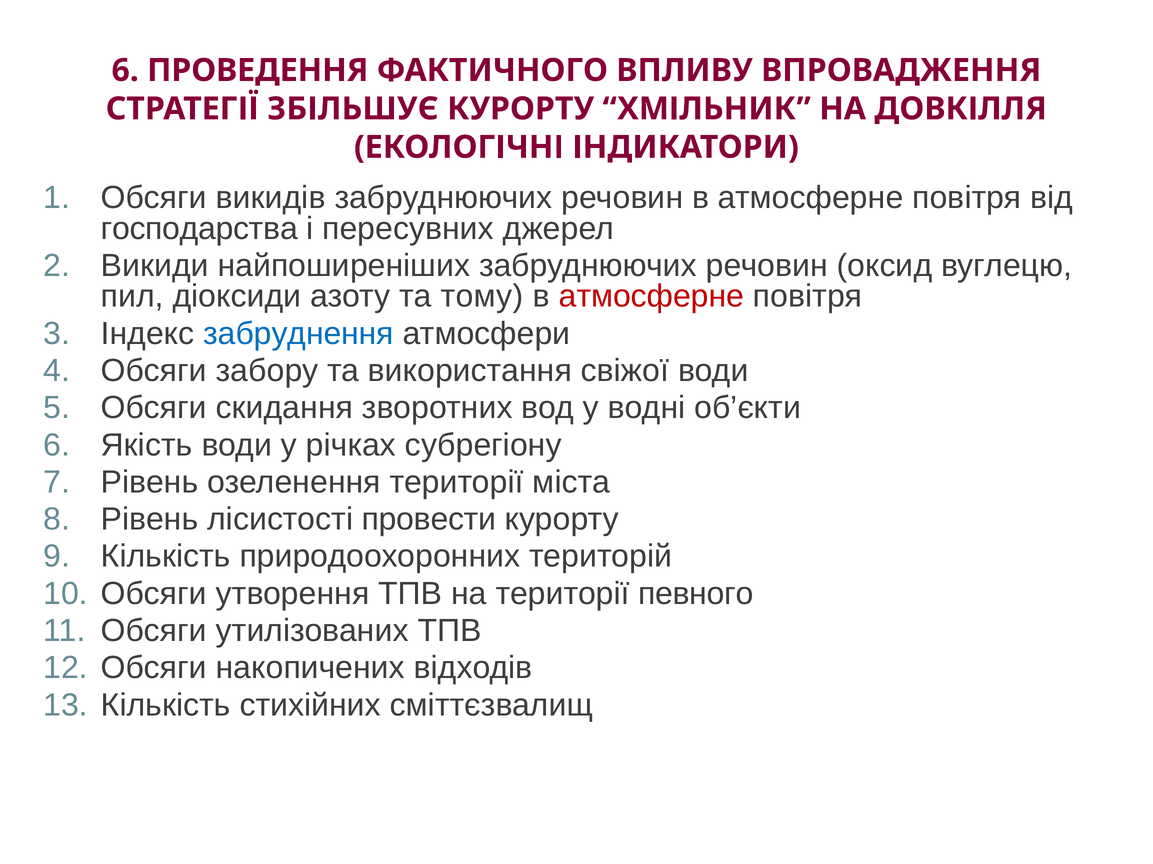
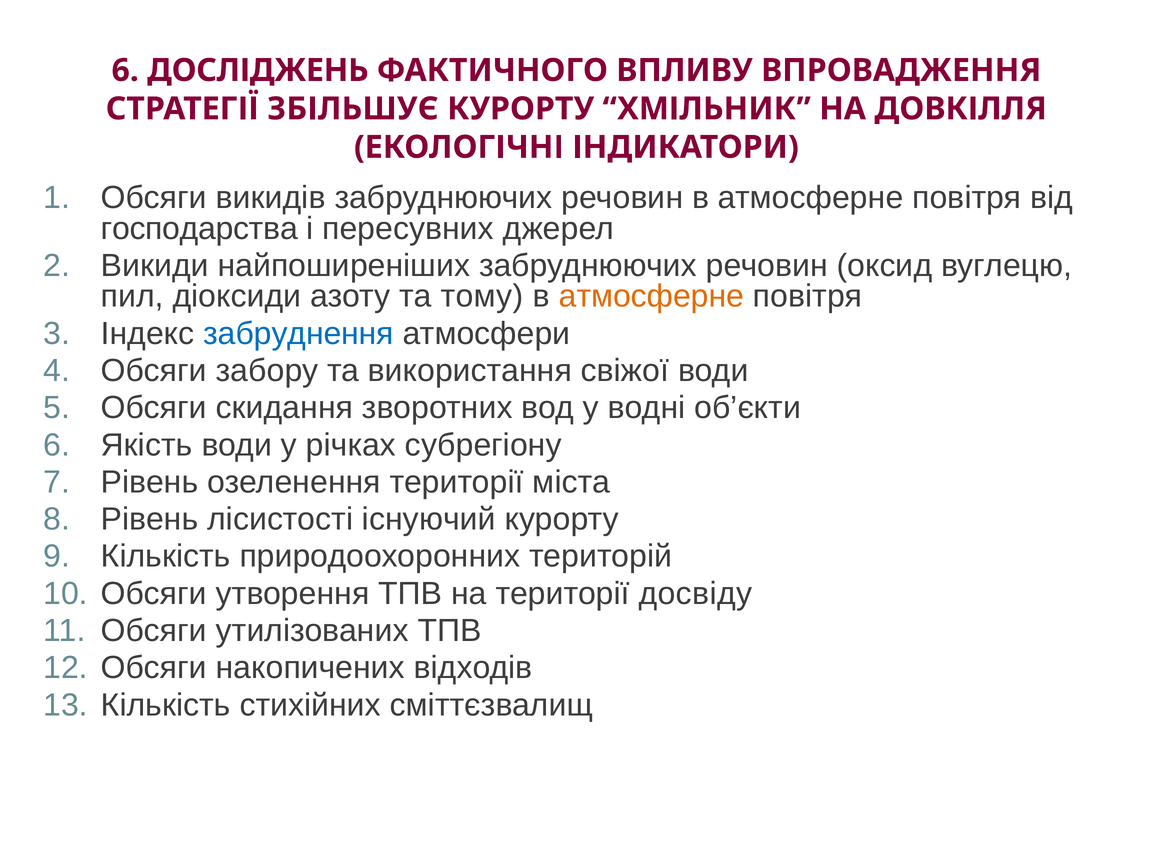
ПРОВЕДЕННЯ: ПРОВЕДЕННЯ -> ДОСЛІДЖЕНЬ (258, 70)
атмосферне colour: red -> orange (651, 297)
провести: провести -> існуючий (429, 520)
певного: певного -> досвіду (695, 594)
